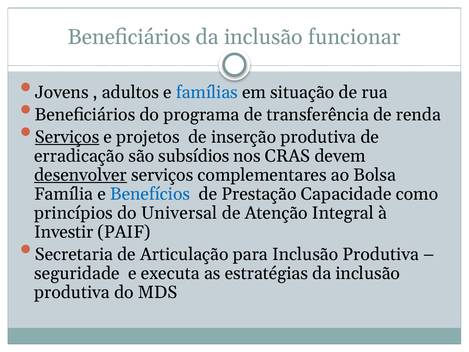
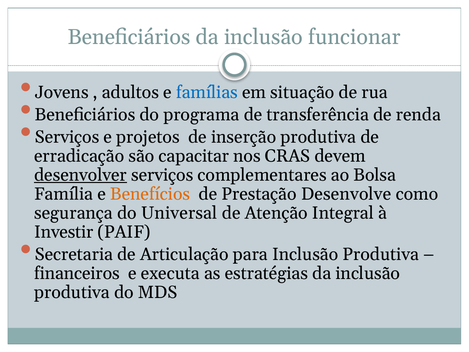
Serviços underline: present -> none (67, 137)
subsídios: subsídios -> capacitar (194, 156)
Benefícios colour: blue -> orange (150, 194)
Capacidade: Capacidade -> Desenvolve (346, 194)
princípios: princípios -> segurança (73, 213)
seguridade: seguridade -> financeiros (77, 273)
